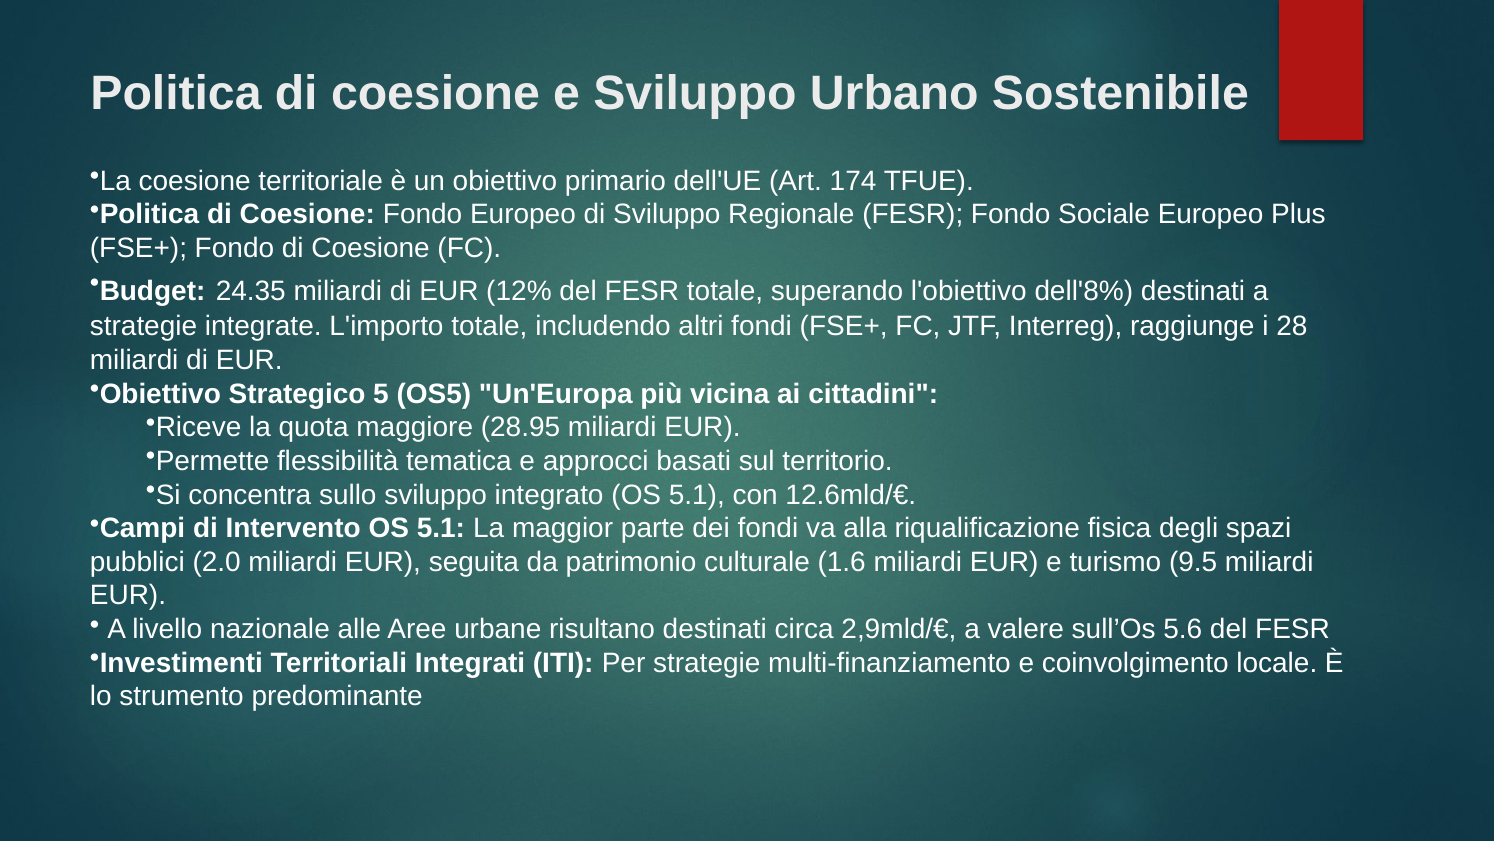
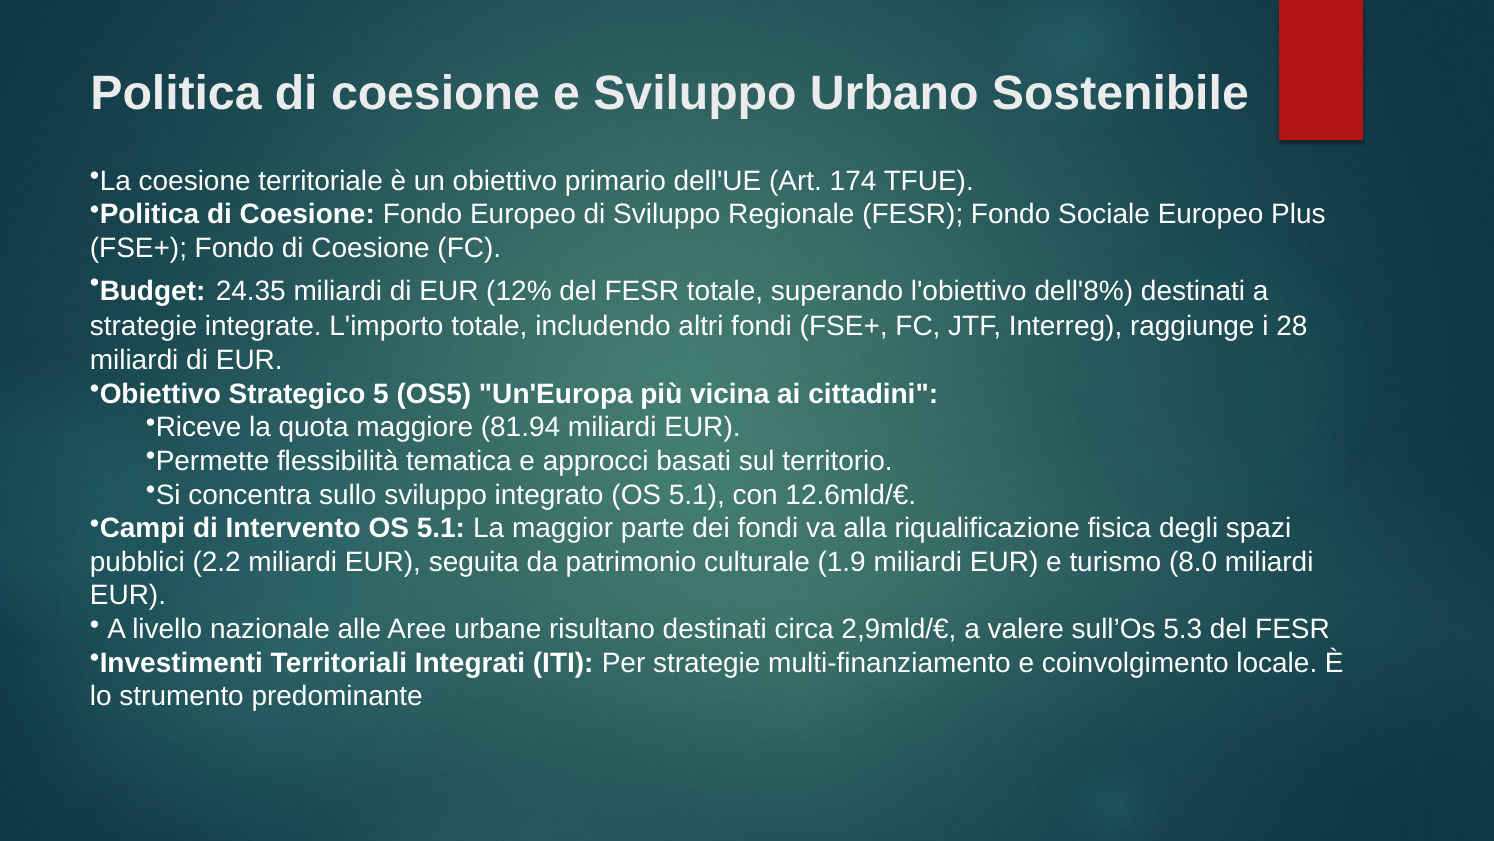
28.95: 28.95 -> 81.94 (521, 427)
2.0: 2.0 -> 2.2 (217, 562)
1.6: 1.6 -> 1.9 (842, 562)
9.5: 9.5 -> 8.0 (1193, 562)
5.6: 5.6 -> 5.3 (1183, 629)
